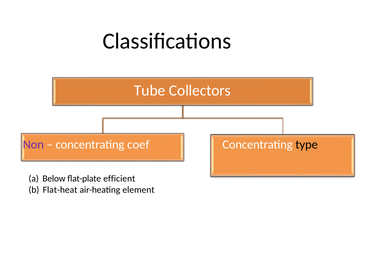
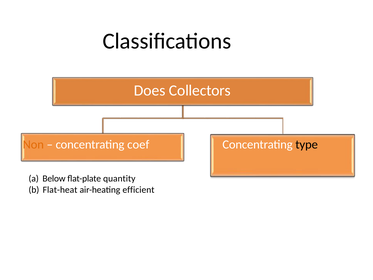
Tube: Tube -> Does (150, 90)
Non colour: purple -> orange (33, 144)
efficient: efficient -> quantity (119, 178)
element: element -> efficient (138, 190)
